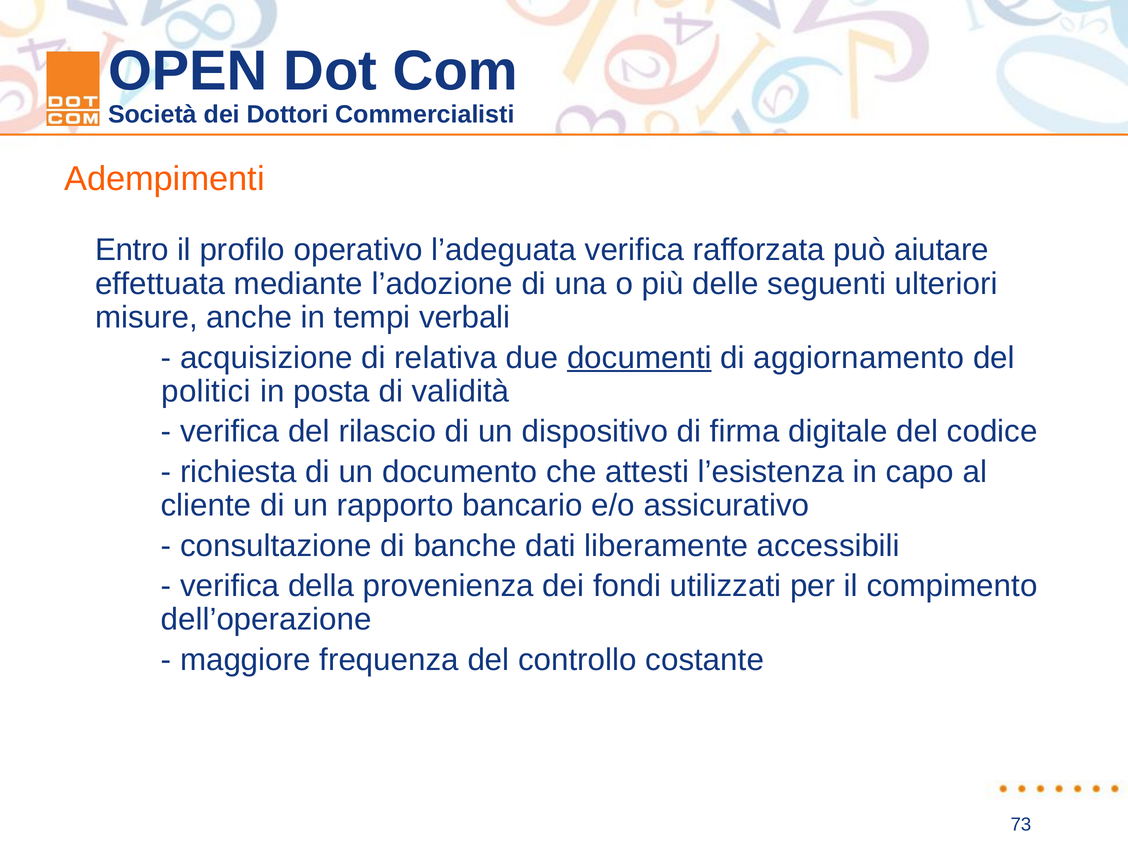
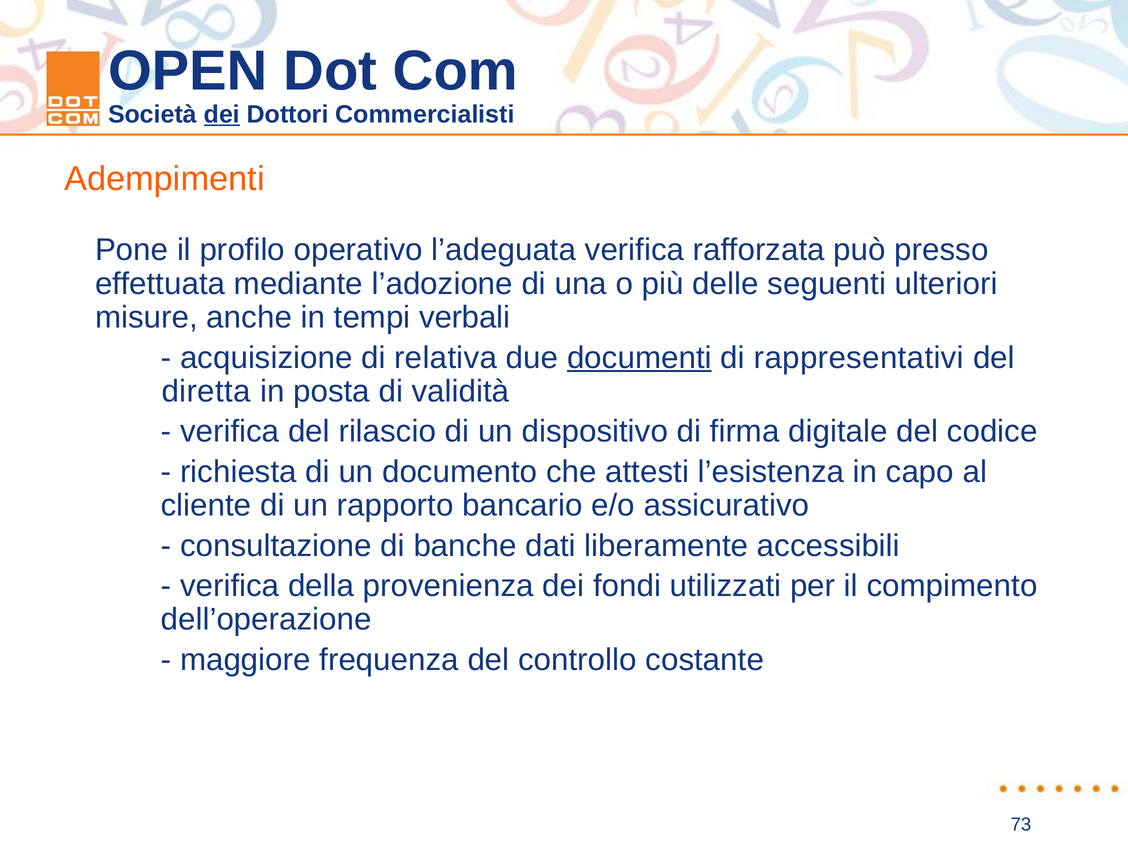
dei underline: none -> present (222, 114)
Entro: Entro -> Pone (132, 250)
aiutare: aiutare -> presso (941, 250)
aggiornamento: aggiornamento -> rappresentativi (859, 358)
politici: politici -> diretta (206, 392)
